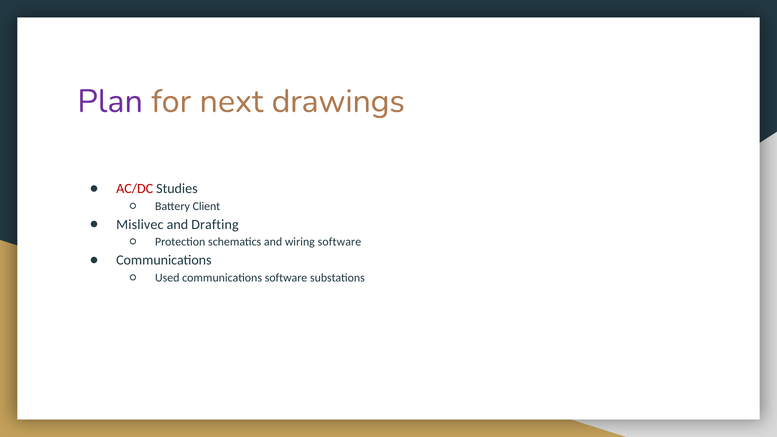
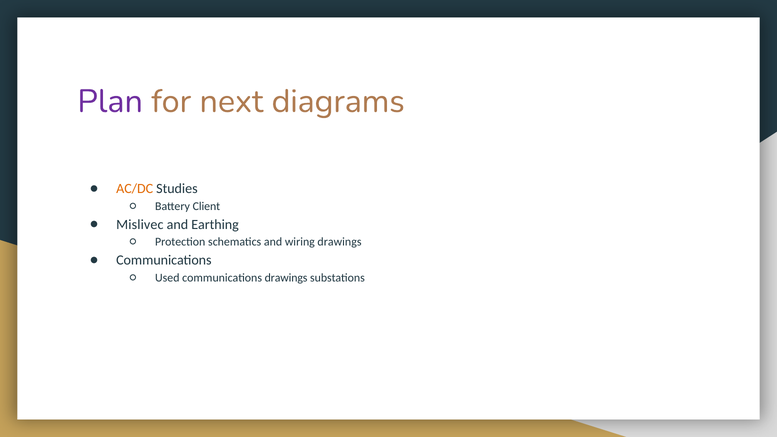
drawings: drawings -> diagrams (338, 101)
AC/DC colour: red -> orange (135, 189)
Drafting: Drafting -> Earthing (215, 225)
wiring software: software -> drawings (340, 242)
communications software: software -> drawings (286, 278)
